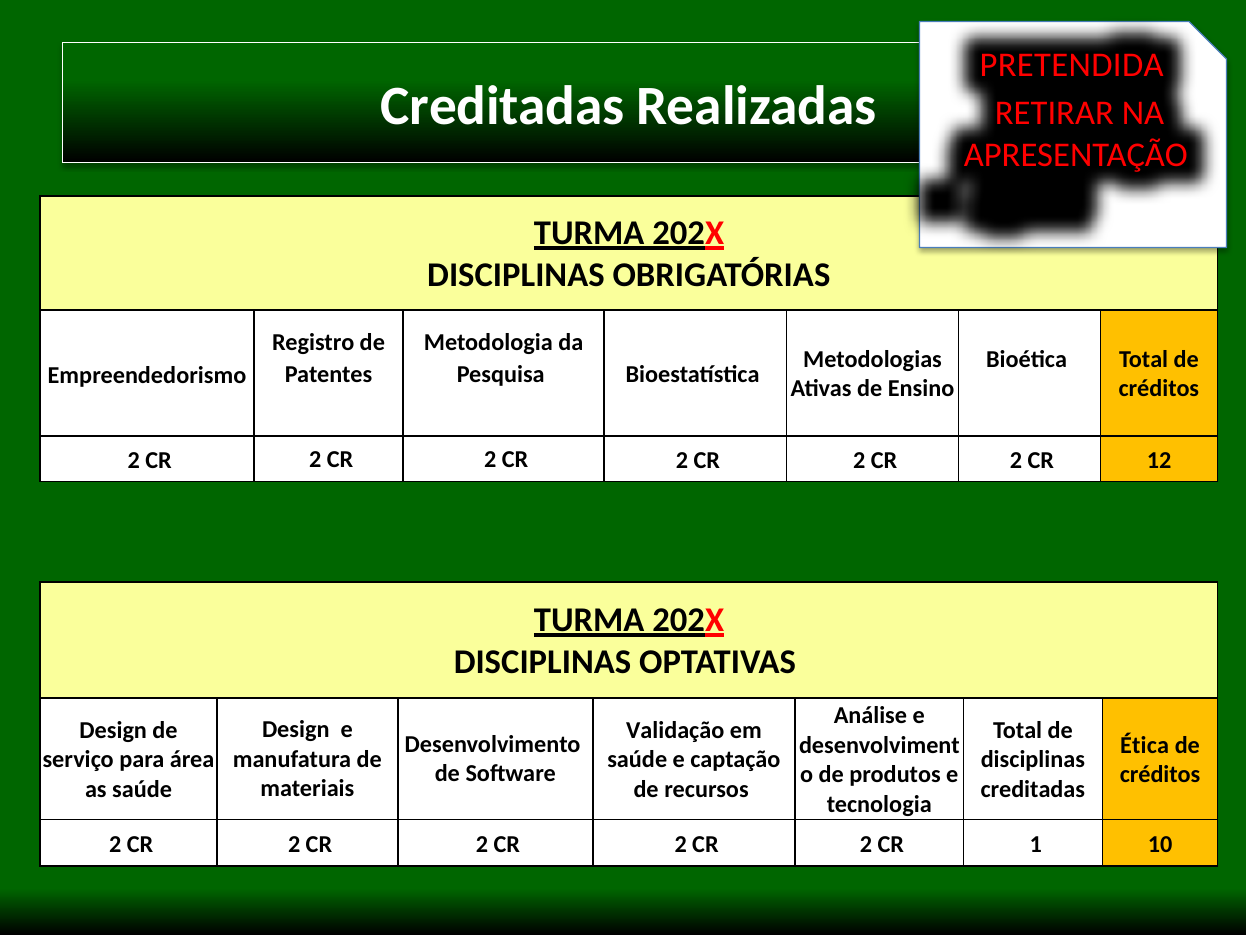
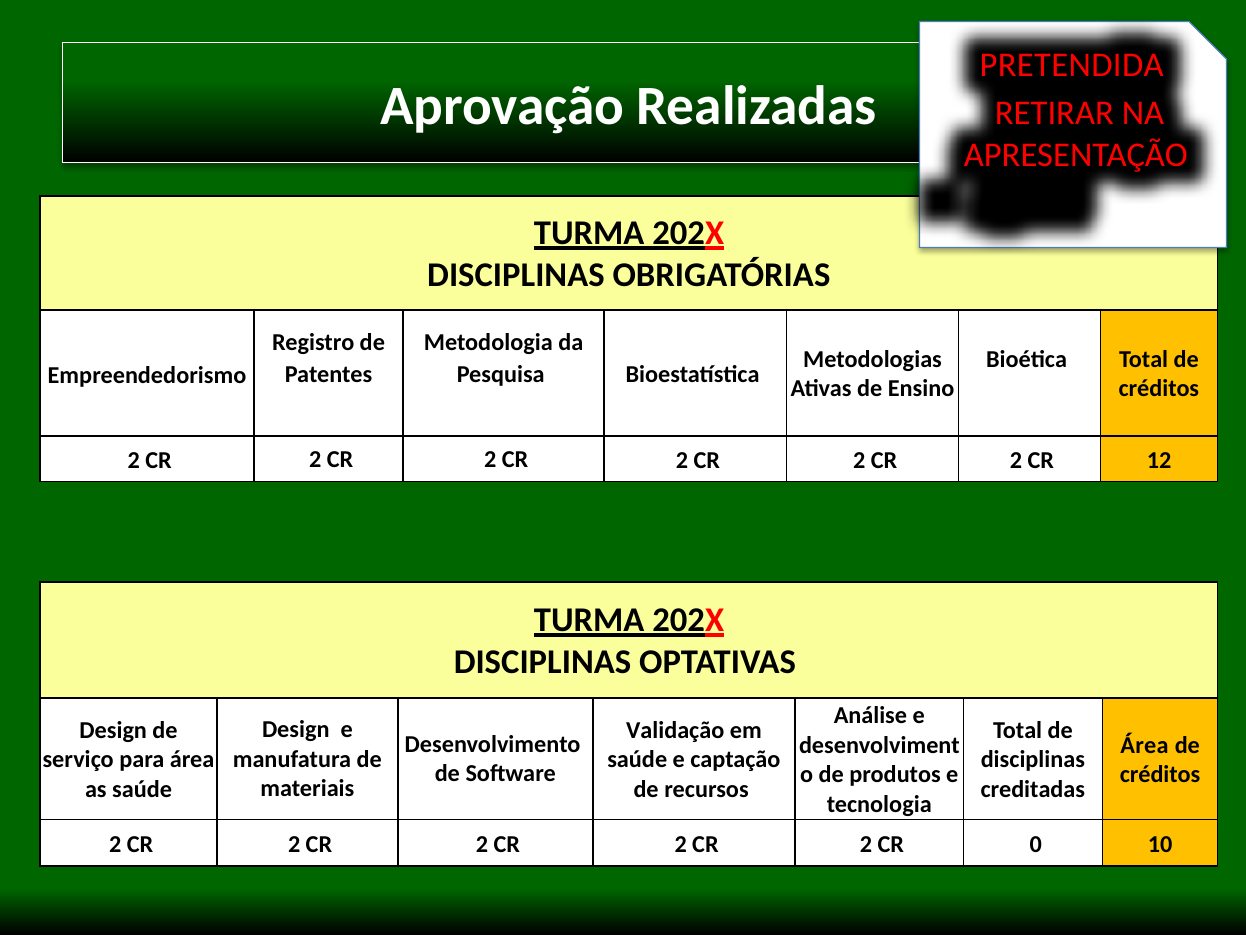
Creditadas: Creditadas -> Aprovação (503, 106)
Ética: Ética -> Área (1145, 745)
1: 1 -> 0 (1036, 844)
